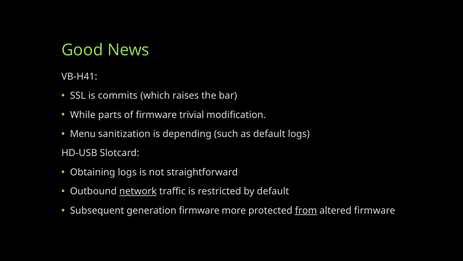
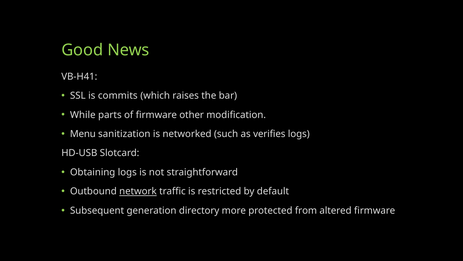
trivial: trivial -> other (192, 115)
depending: depending -> networked (187, 134)
as default: default -> verifies (269, 134)
generation firmware: firmware -> directory (199, 210)
from underline: present -> none (306, 210)
